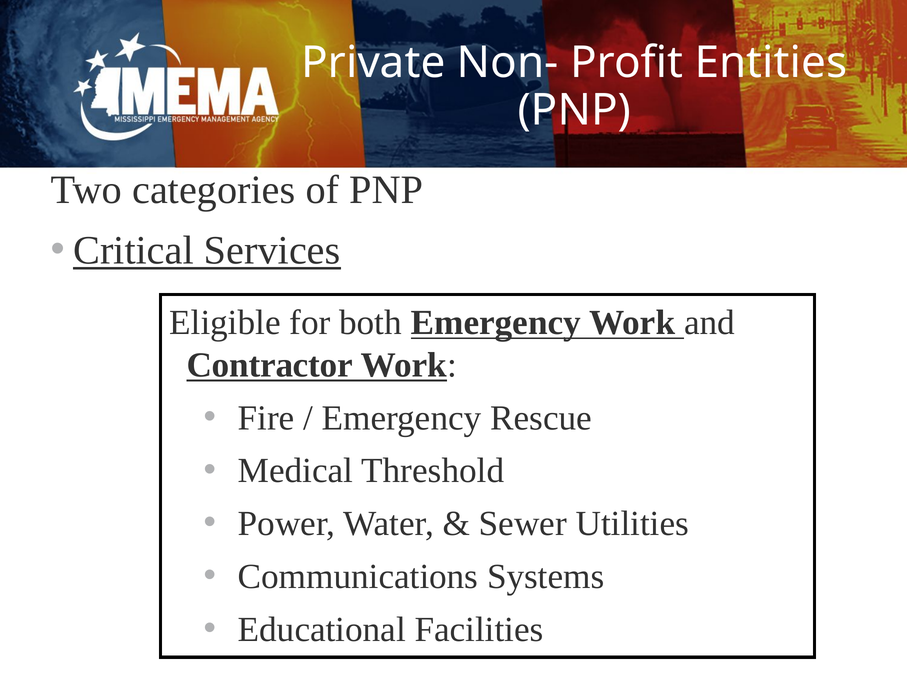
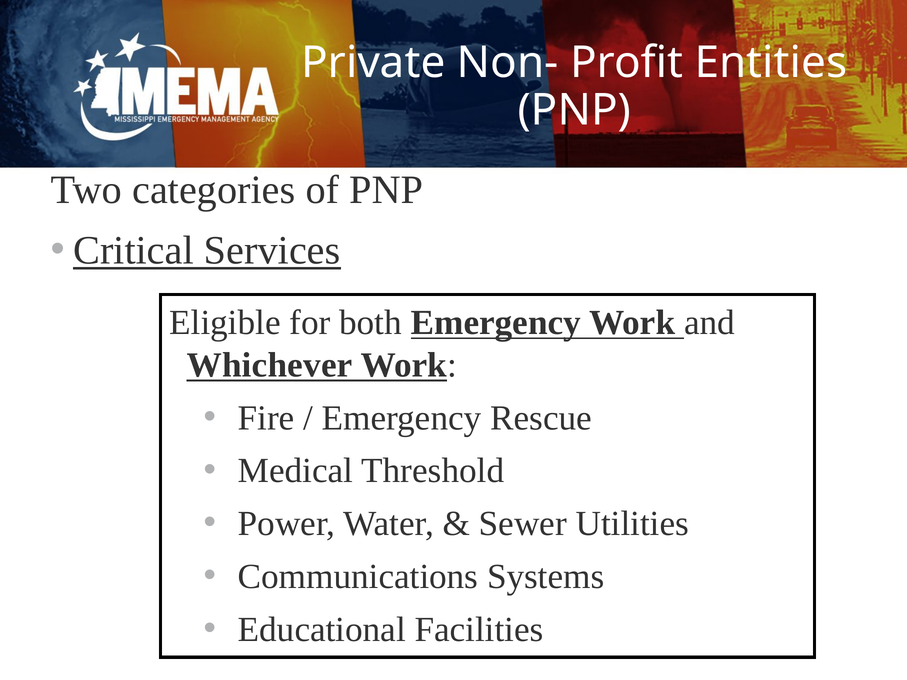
Contractor: Contractor -> Whichever (269, 365)
